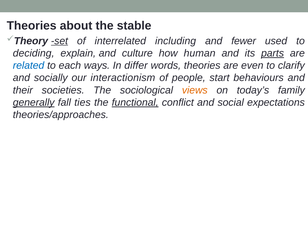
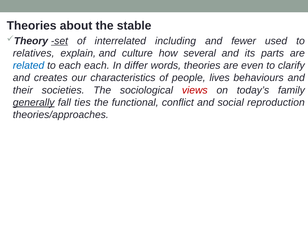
deciding: deciding -> relatives (34, 53)
human: human -> several (200, 53)
parts underline: present -> none (273, 53)
each ways: ways -> each (97, 66)
socially: socially -> creates (51, 78)
interactionism: interactionism -> characteristics (123, 78)
start: start -> lives (220, 78)
views colour: orange -> red (195, 90)
functional underline: present -> none (135, 102)
expectations: expectations -> reproduction (276, 102)
